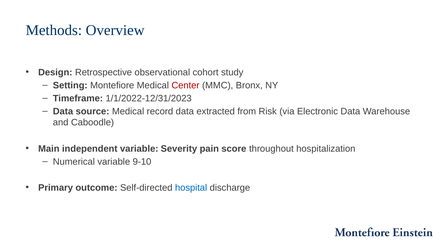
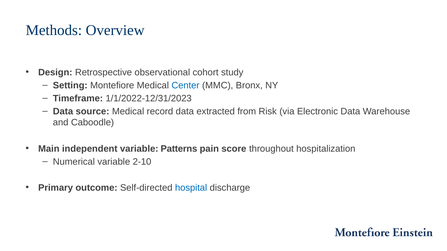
Center colour: red -> blue (186, 86)
Severity: Severity -> Patterns (179, 149)
9-10: 9-10 -> 2-10 (142, 162)
